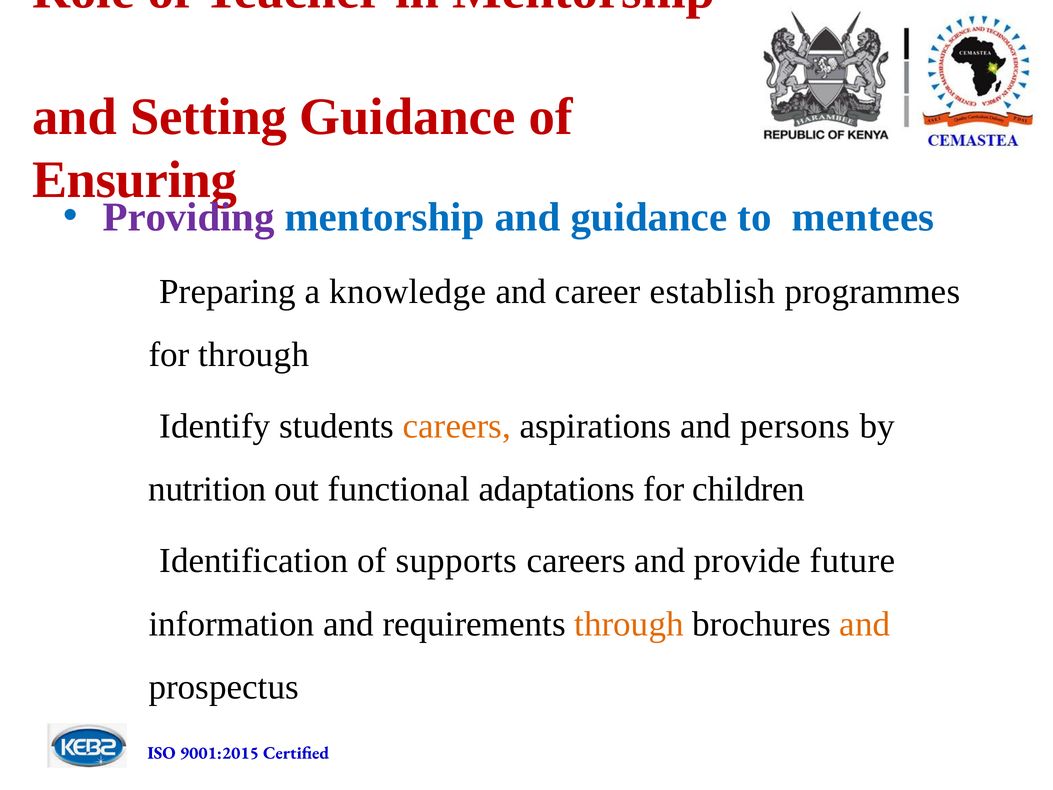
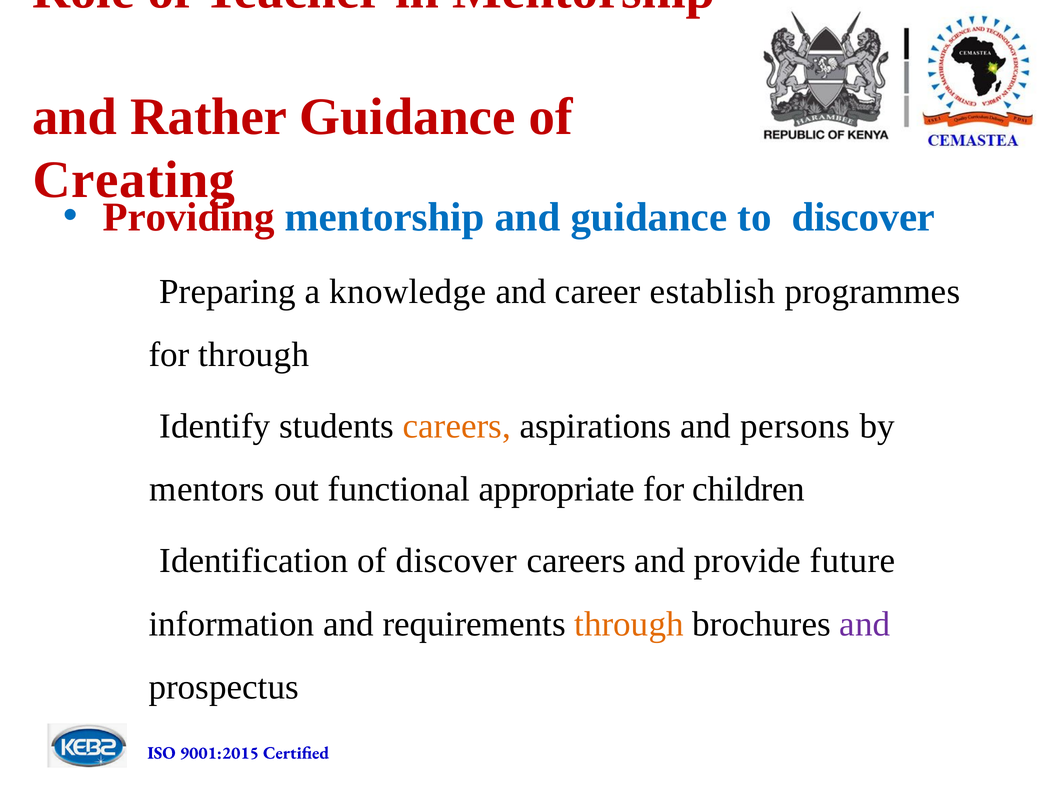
Setting: Setting -> Rather (209, 117)
Ensuring: Ensuring -> Creating (134, 180)
Providing colour: purple -> red (189, 217)
to mentees: mentees -> discover (863, 217)
nutrition: nutrition -> mentors (207, 489)
adaptations: adaptations -> appropriate (557, 489)
of supports: supports -> discover (456, 561)
and colour: orange -> purple (865, 624)
